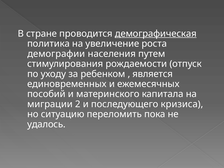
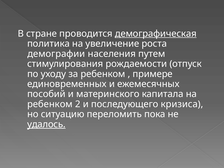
является: является -> примере (153, 74)
миграции: миграции -> ребенком (50, 104)
удалось underline: none -> present (46, 124)
